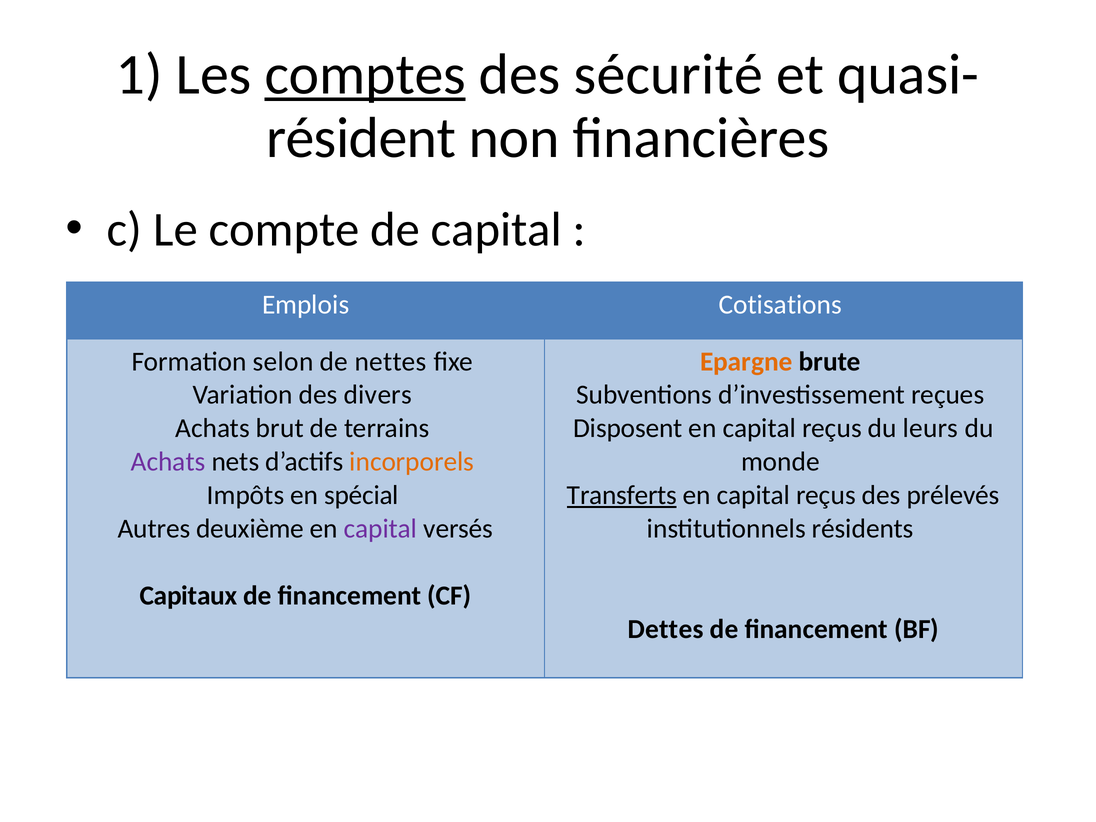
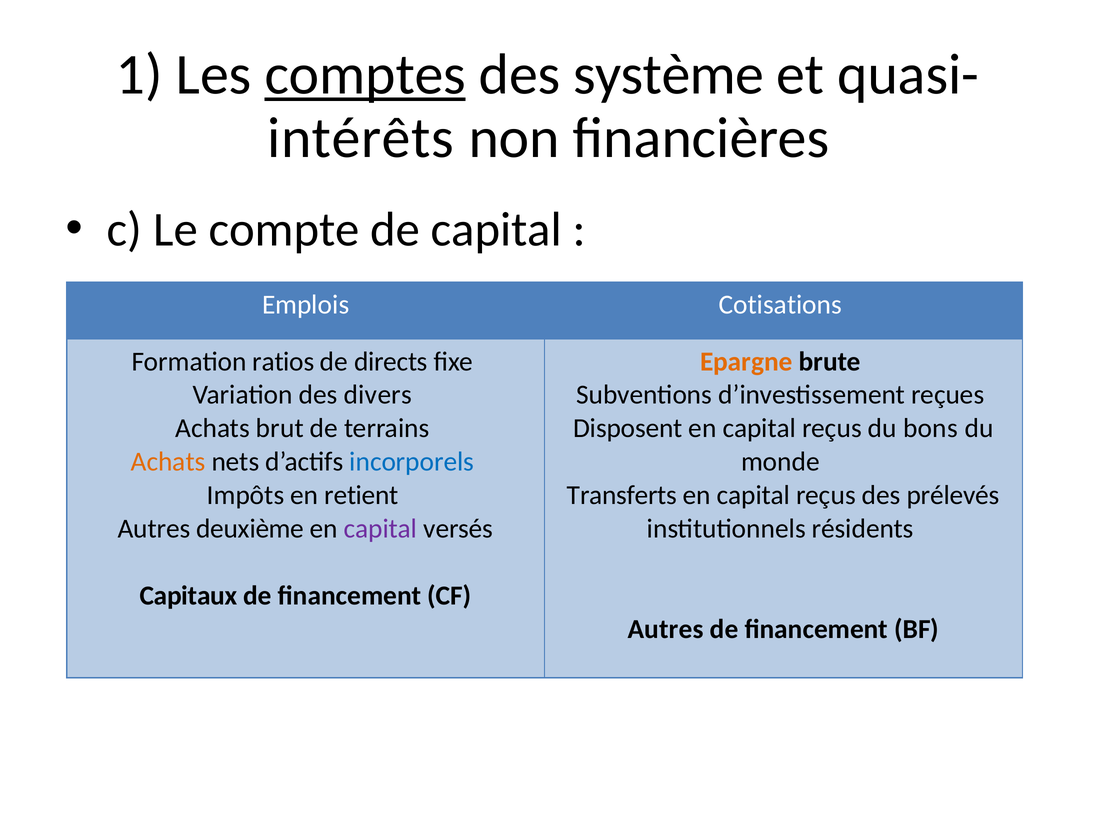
sécurité: sécurité -> système (669, 74)
résident: résident -> intérêts (360, 138)
selon: selon -> ratios (283, 361)
nettes: nettes -> directs (391, 361)
leurs: leurs -> bons (930, 428)
Achats colour: purple -> orange (168, 462)
incorporels colour: orange -> blue (412, 462)
spécial: spécial -> retient (361, 495)
Transferts underline: present -> none (622, 495)
Dettes: Dettes -> Autres (666, 629)
